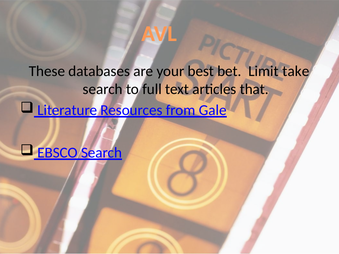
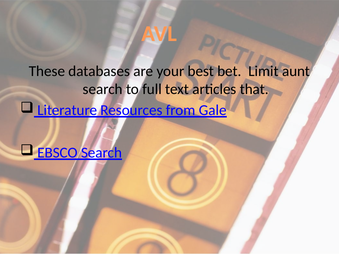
take: take -> aunt (296, 71)
